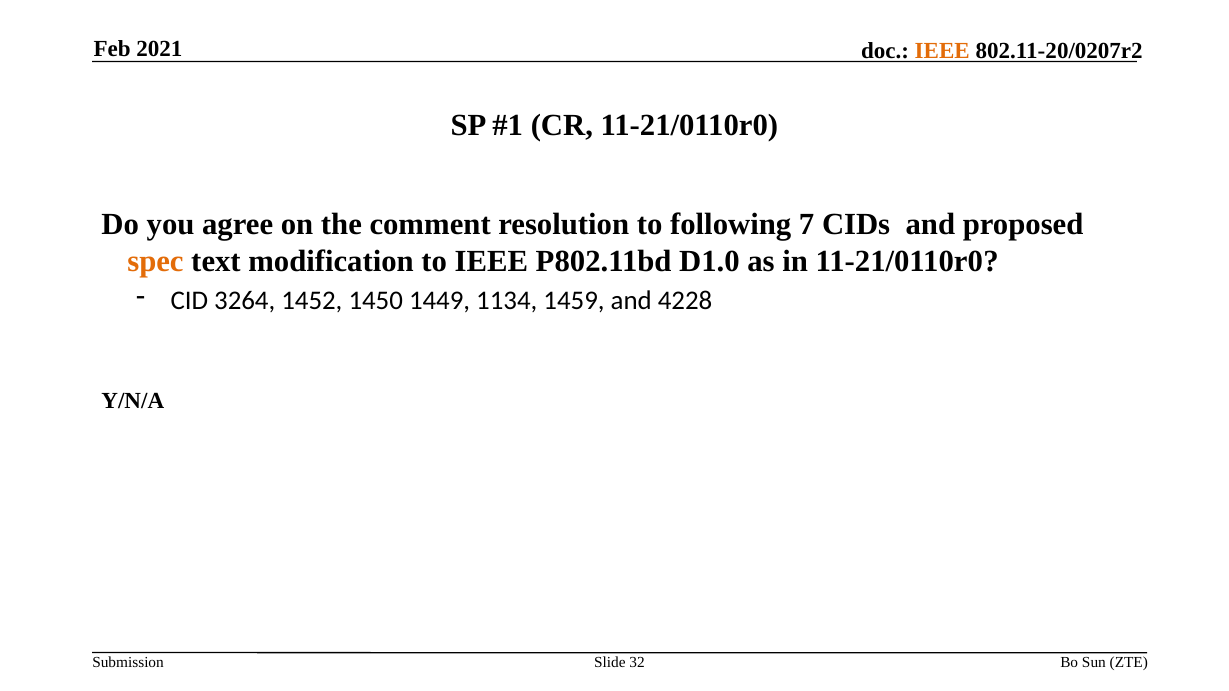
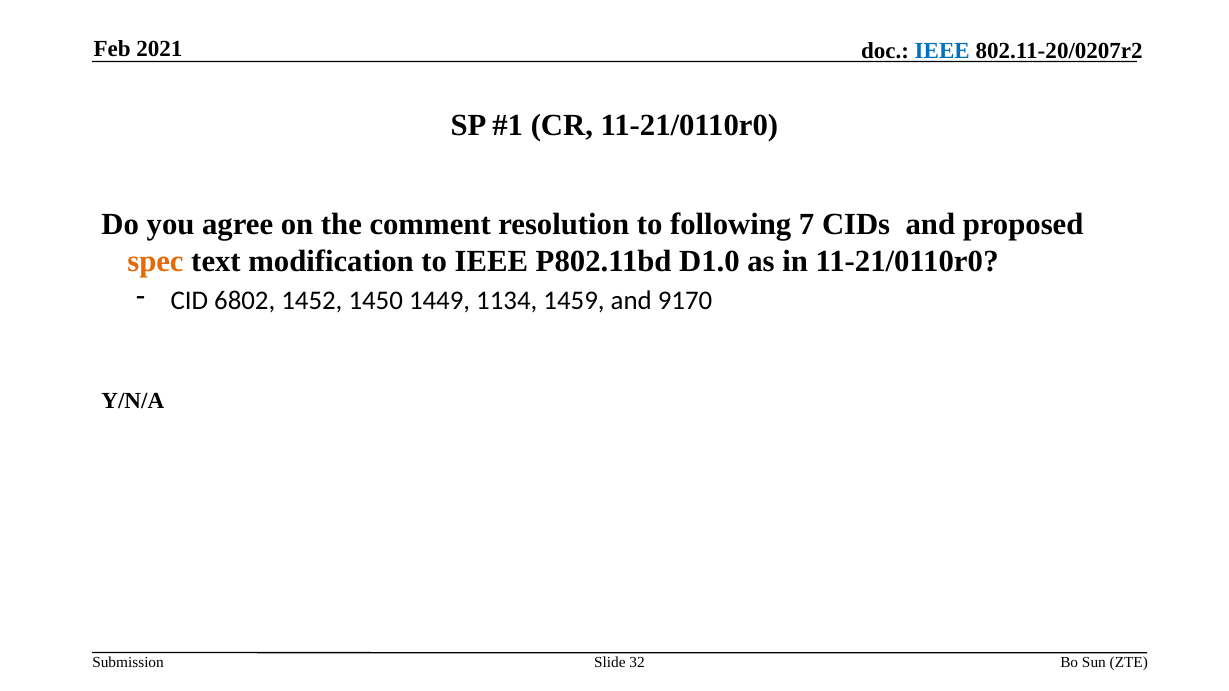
IEEE colour: orange -> blue (942, 51)
3264: 3264 -> 6802 (245, 301)
4228: 4228 -> 9170 (685, 301)
